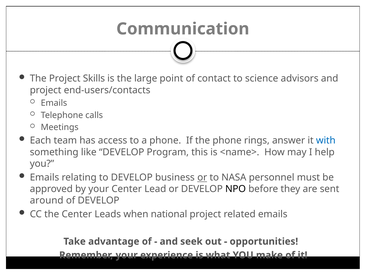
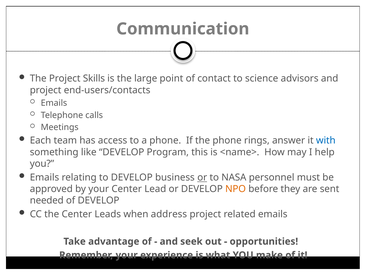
NPO colour: black -> orange (236, 189)
around: around -> needed (47, 200)
national: national -> address (169, 214)
